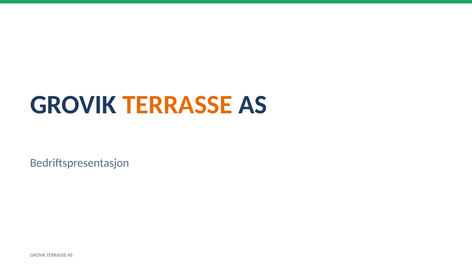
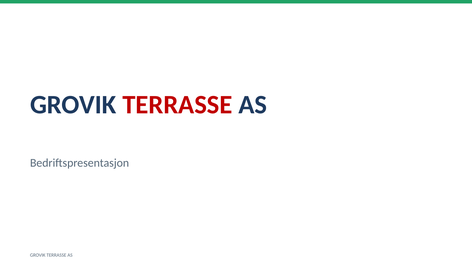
TERRASSE colour: orange -> red (177, 105)
